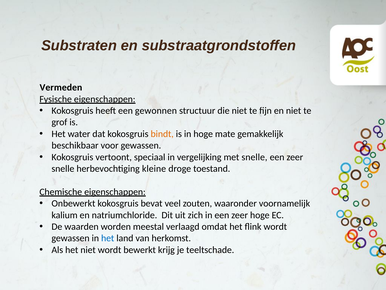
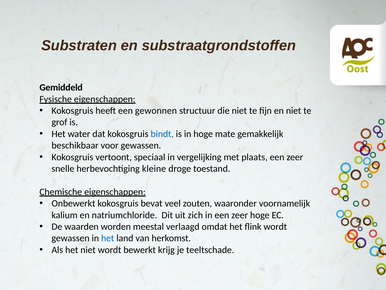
Vermeden: Vermeden -> Gemiddeld (61, 87)
bindt colour: orange -> blue (162, 134)
met snelle: snelle -> plaats (255, 157)
